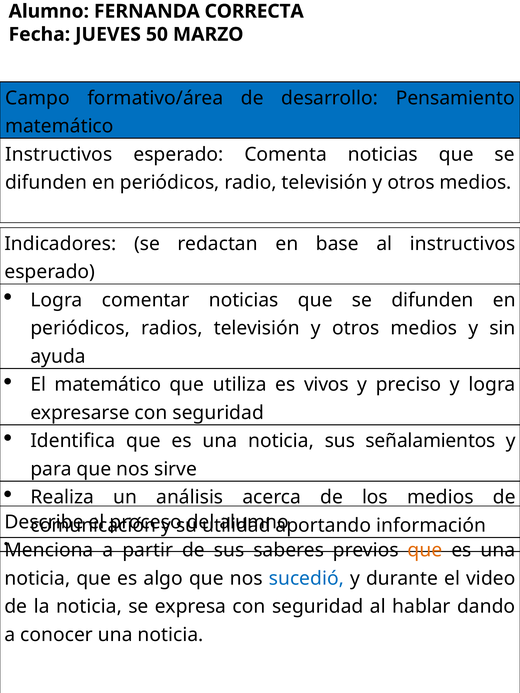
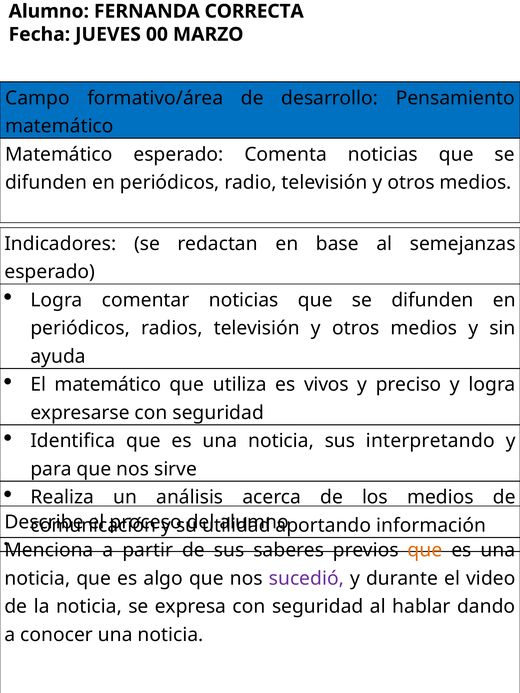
50: 50 -> 00 (157, 34)
Instructivos: Instructivos -> Matemático (59, 154)
al instructivos: instructivos -> semejanzas (463, 244)
señalamientos: señalamientos -> interpretando (430, 441)
sucedió colour: blue -> purple (306, 579)
